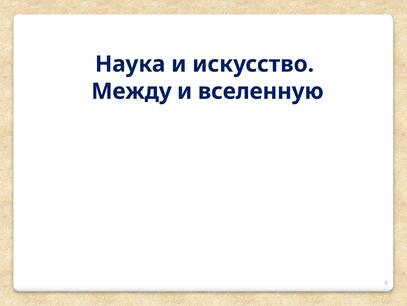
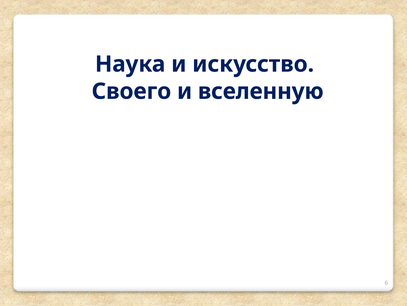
Между: Между -> Своего (131, 91)
